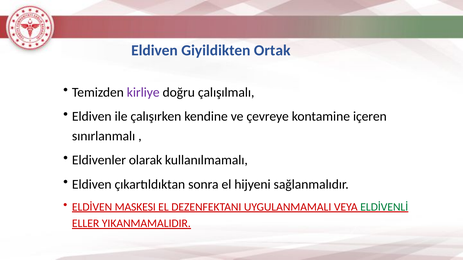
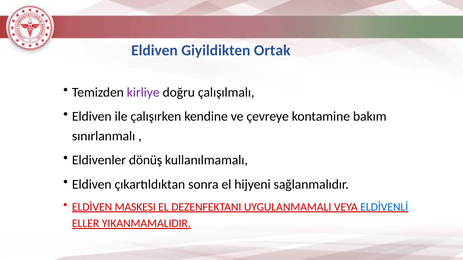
içeren: içeren -> bakım (370, 117)
olarak: olarak -> dönüş (146, 160)
ELDİVENLİ colour: green -> blue (384, 207)
